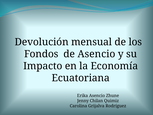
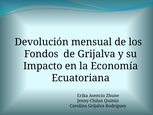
de Asencio: Asencio -> Grijalva (96, 54)
